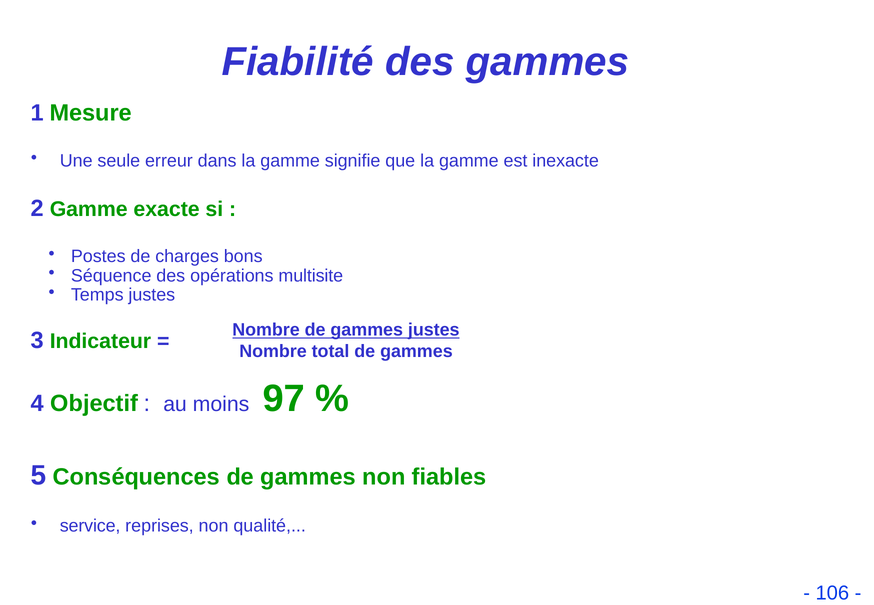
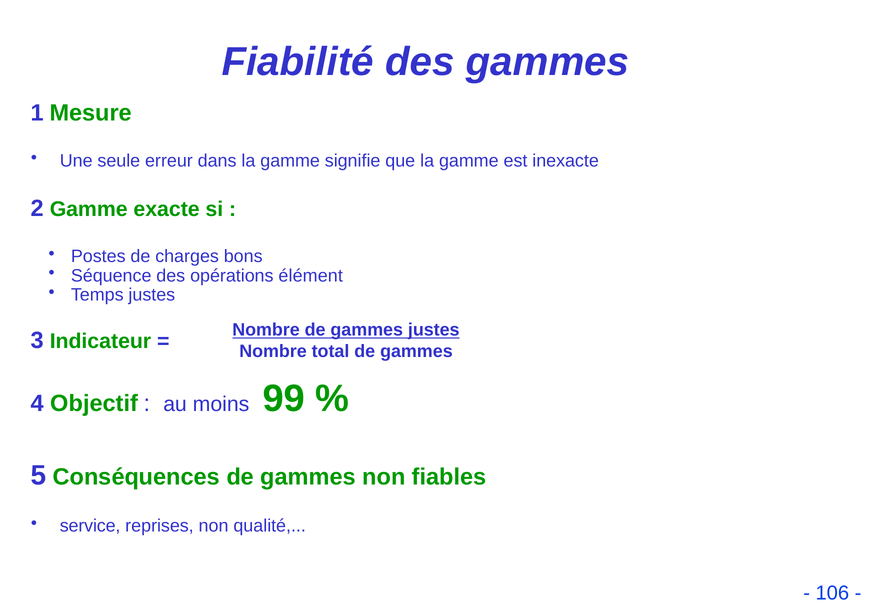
multisite: multisite -> élément (311, 276)
97: 97 -> 99 (284, 399)
